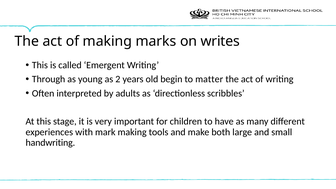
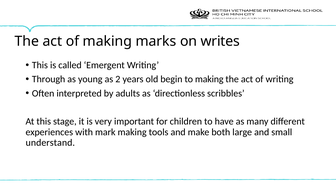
to matter: matter -> making (209, 79)
handwriting: handwriting -> understand (50, 143)
